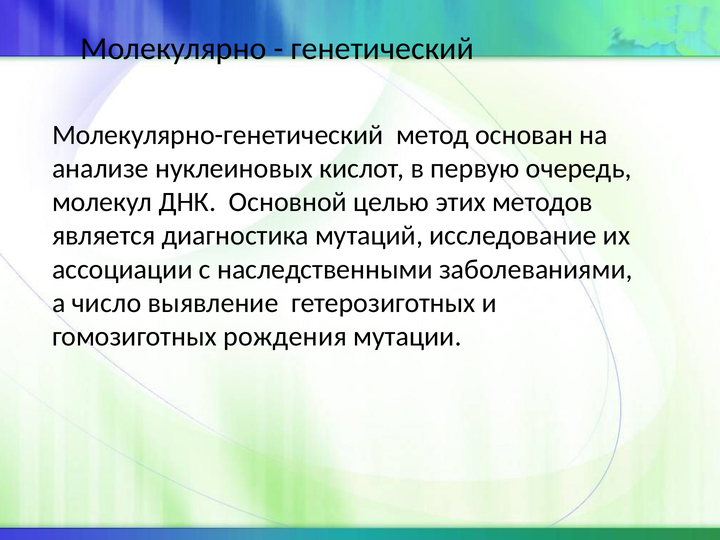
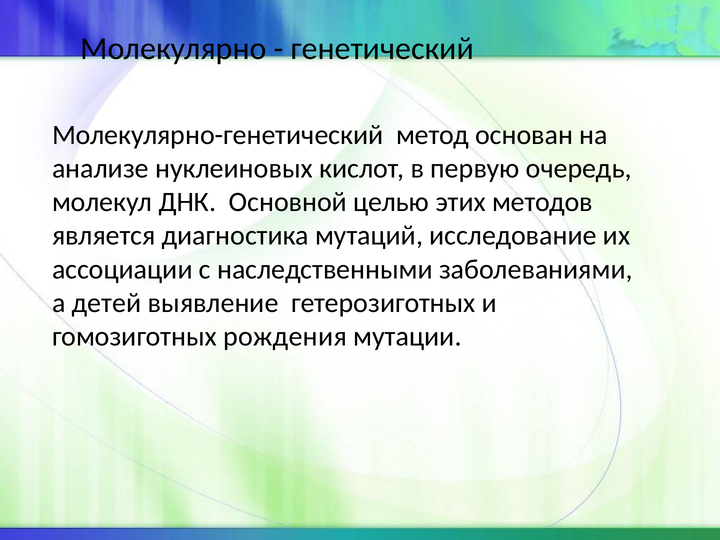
число: число -> детей (107, 303)
